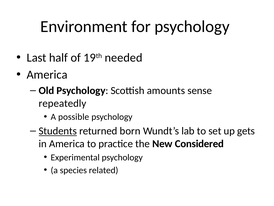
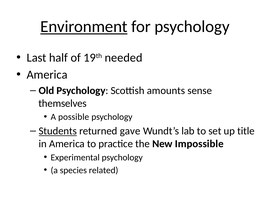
Environment underline: none -> present (84, 27)
repeatedly: repeatedly -> themselves (63, 103)
born: born -> gave (130, 131)
gets: gets -> title (246, 131)
Considered: Considered -> Impossible (199, 143)
